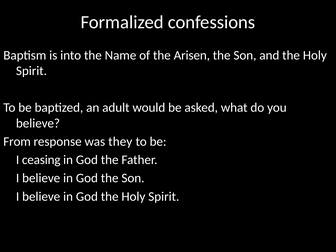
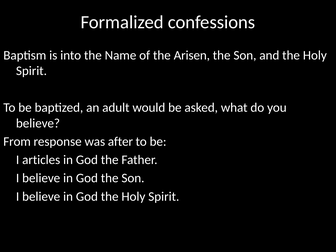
they: they -> after (120, 142)
ceasing: ceasing -> articles (41, 160)
